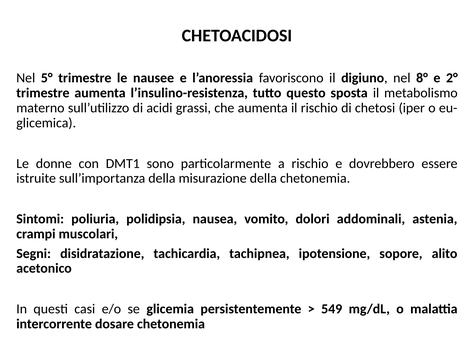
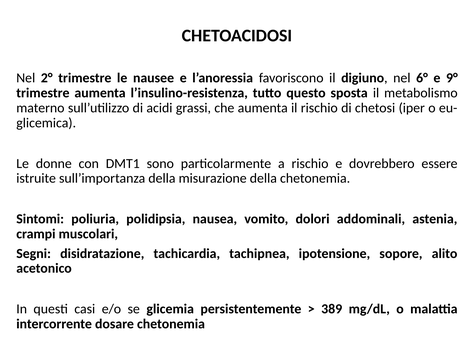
5°: 5° -> 2° (47, 78)
8°: 8° -> 6° (422, 78)
2°: 2° -> 9° (452, 78)
549: 549 -> 389 (332, 309)
